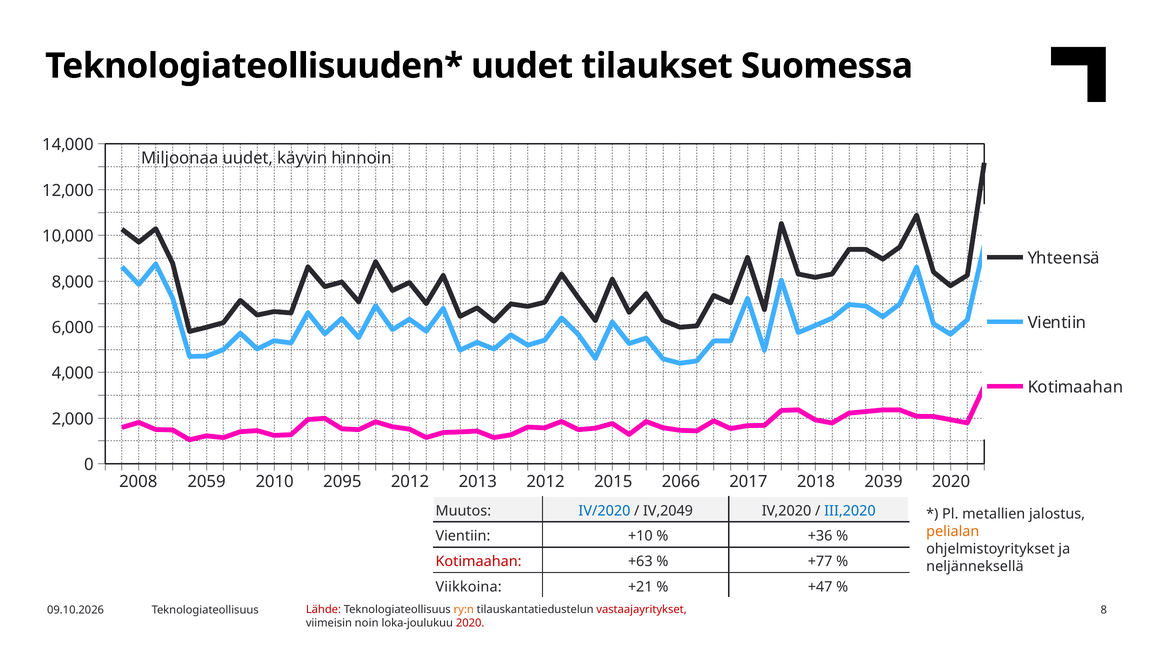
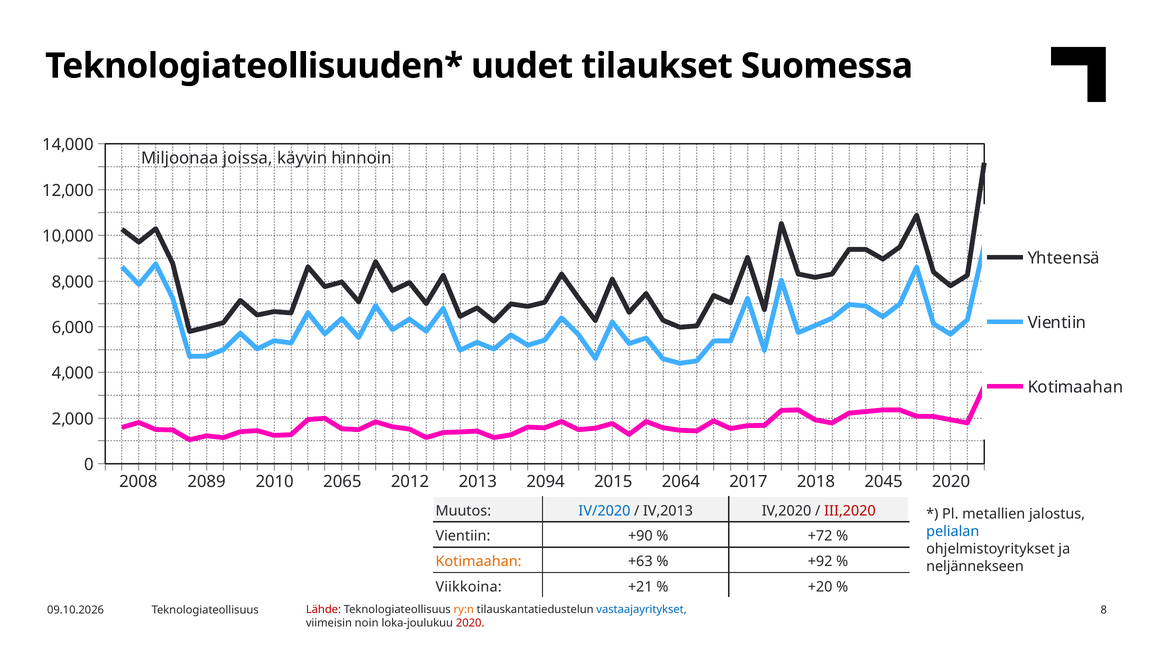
Miljoonaa uudet: uudet -> joissa (248, 158)
2059: 2059 -> 2089 (207, 481)
2095: 2095 -> 2065 (342, 481)
2013 2012: 2012 -> 2094 (546, 481)
2066: 2066 -> 2064 (681, 481)
2039: 2039 -> 2045 (884, 481)
IV,2049: IV,2049 -> IV,2013 (668, 511)
III,2020 colour: blue -> red (850, 511)
pelialan colour: orange -> blue (953, 531)
+10: +10 -> +90 (640, 536)
+36: +36 -> +72 (820, 536)
Kotimaahan colour: red -> orange (479, 561)
+77: +77 -> +92 (820, 561)
neljänneksellä: neljänneksellä -> neljännekseen (975, 566)
+47: +47 -> +20 (820, 586)
vastaajayritykset colour: red -> blue (642, 609)
